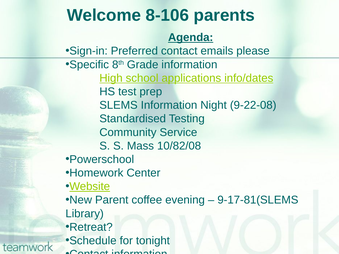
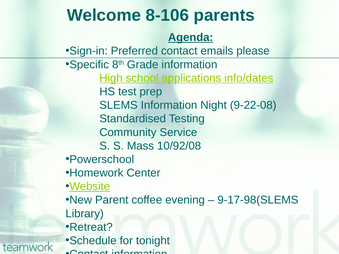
10/82/08: 10/82/08 -> 10/92/08 (179, 146)
9-17-81(SLEMS: 9-17-81(SLEMS -> 9-17-98(SLEMS (258, 200)
